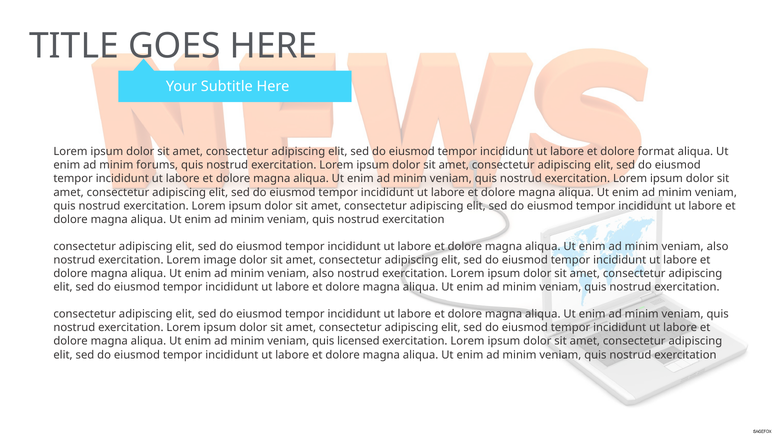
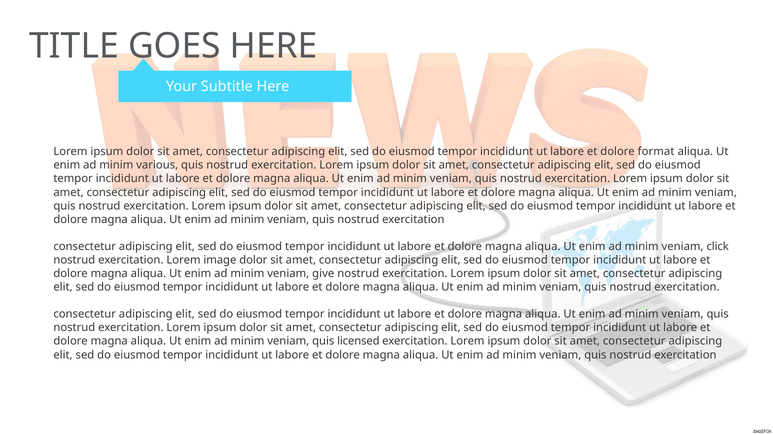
forums: forums -> various (157, 165)
also: also -> click (718, 246)
also: also -> give (323, 273)
